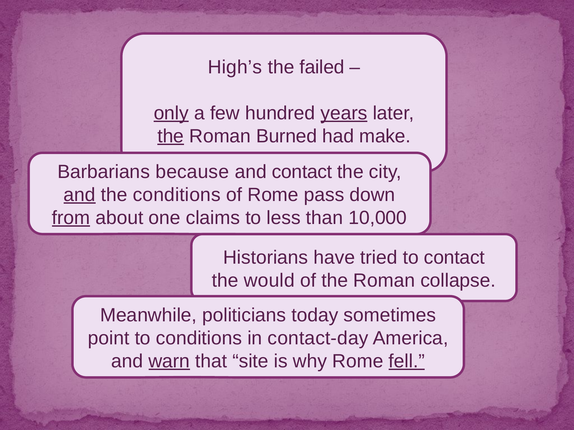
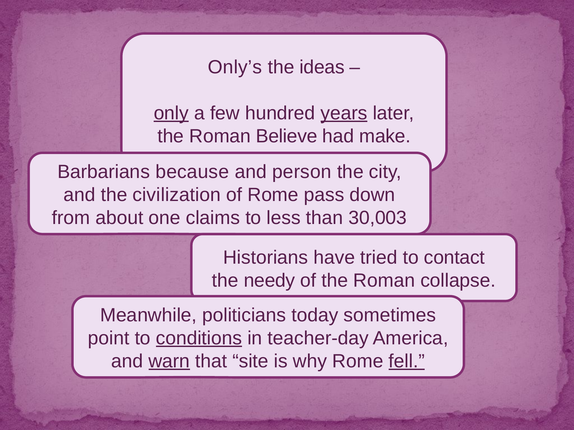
High’s: High’s -> Only’s (235, 67)
failed: failed -> ideas (322, 67)
the underline: present -> none (171, 136)
Burned: Burned -> Believe (287, 136)
and contact: contact -> person (302, 172)
and underline: present -> none (80, 195)
the conditions: conditions -> civilization (177, 195)
from underline: present -> none (71, 218)
10,000: 10,000 -> 30,003 (378, 218)
would: would -> needy (269, 281)
conditions underline: none -> present (199, 339)
contact-day: contact-day -> teacher-day (318, 339)
